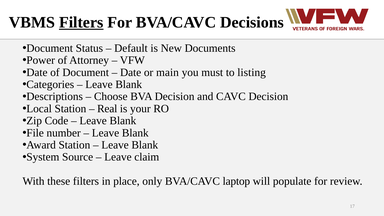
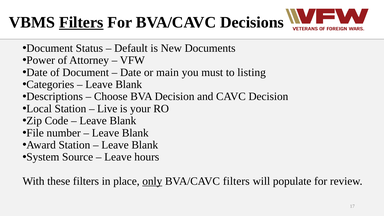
Real: Real -> Live (107, 109)
claim: claim -> hours (147, 157)
only underline: none -> present (152, 181)
BVA/CAVC laptop: laptop -> filters (236, 181)
